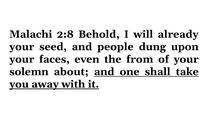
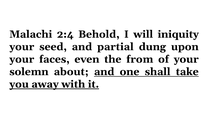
2:8: 2:8 -> 2:4 (65, 34)
already: already -> iniquity (178, 34)
people: people -> partial (115, 47)
